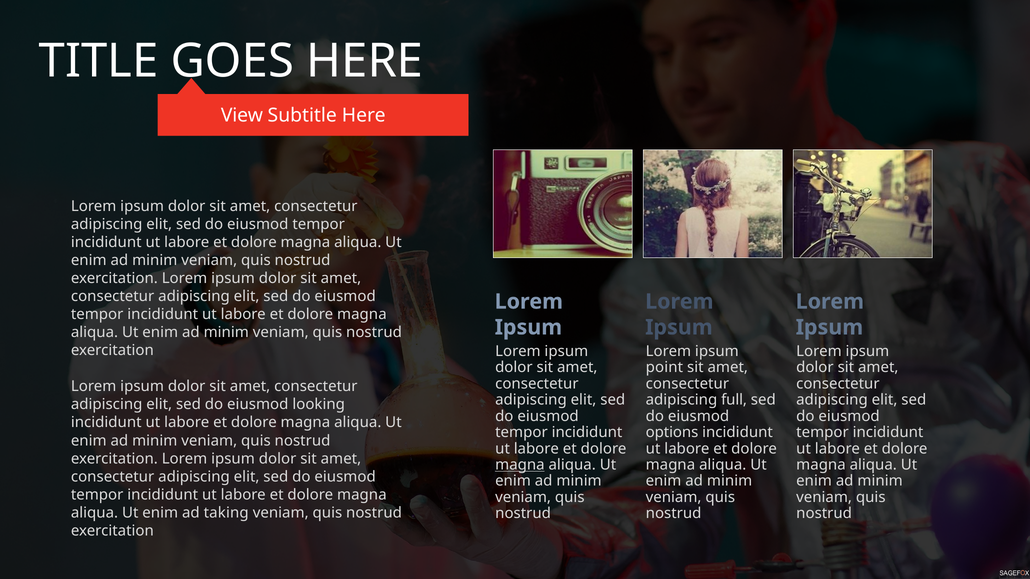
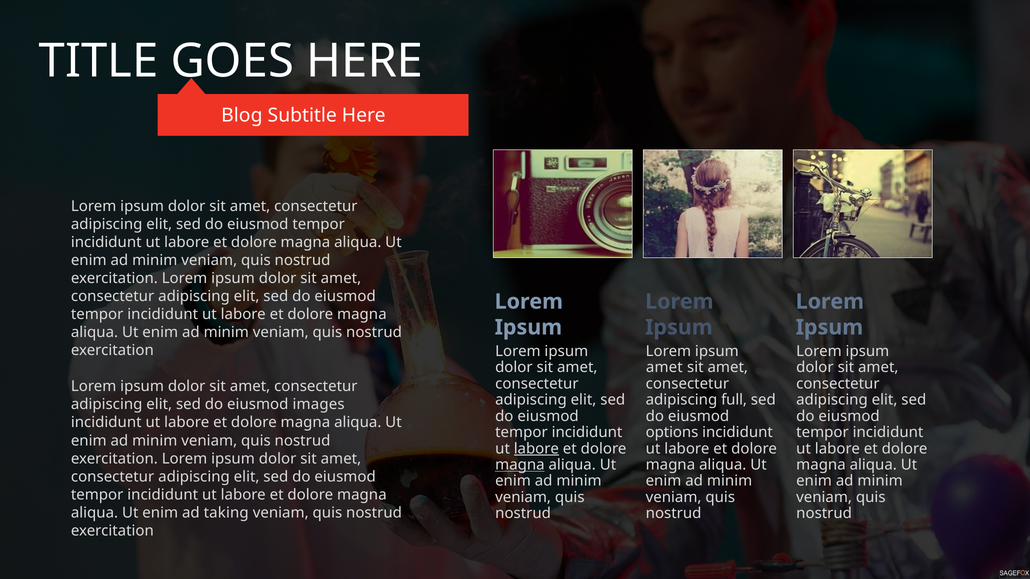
View: View -> Blog (242, 115)
point: point -> amet (664, 368)
looking: looking -> images (319, 405)
labore underline: none -> present (536, 449)
